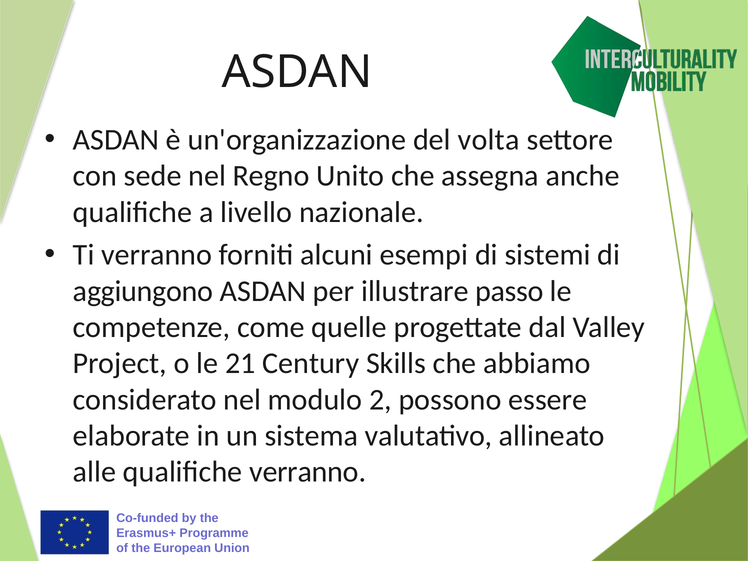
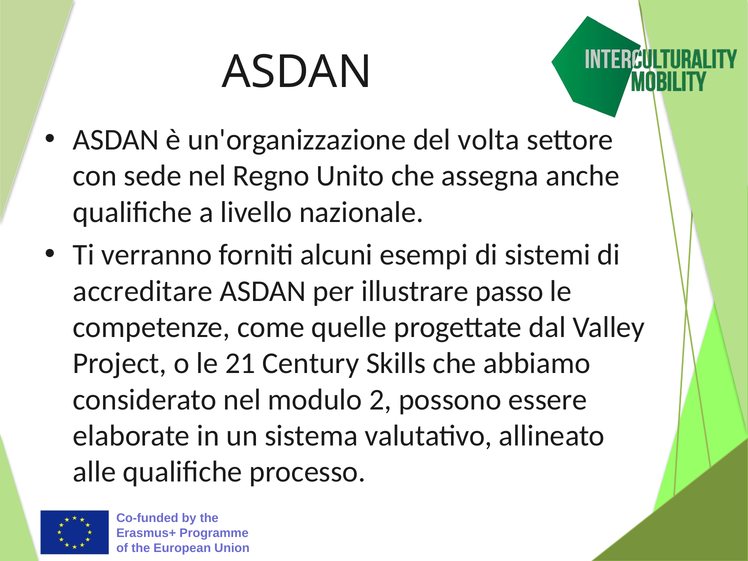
aggiungono: aggiungono -> accreditare (143, 291)
qualifiche verranno: verranno -> processo (308, 472)
